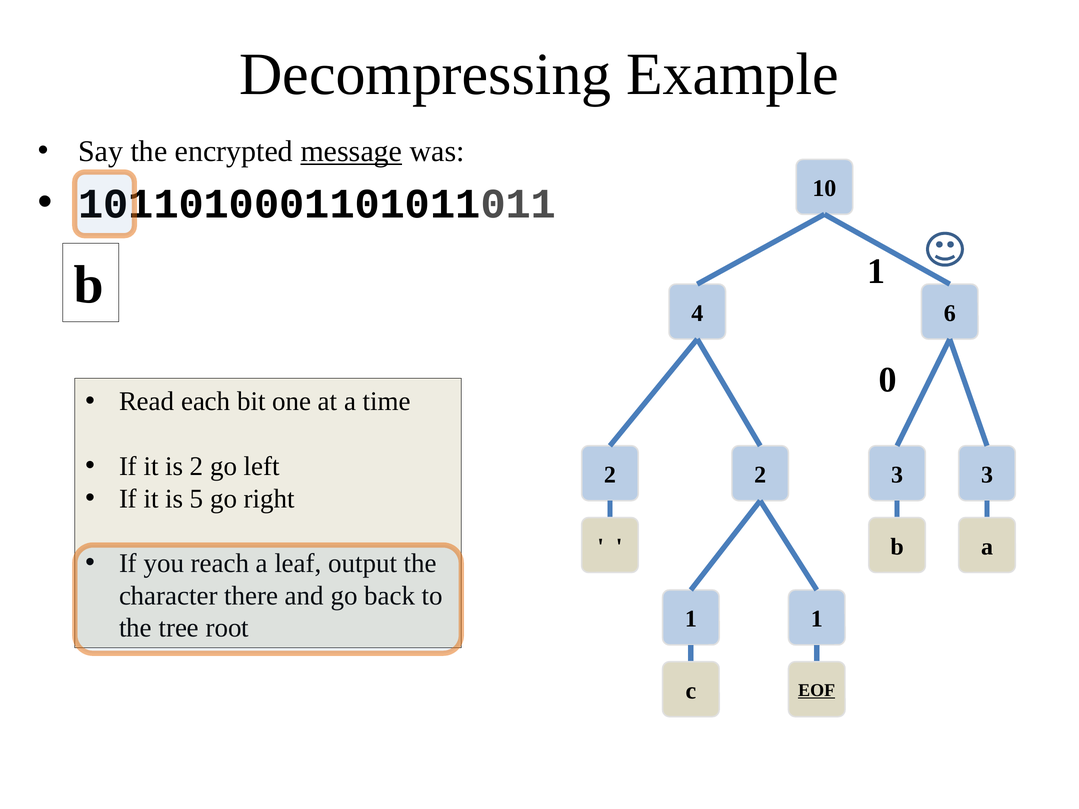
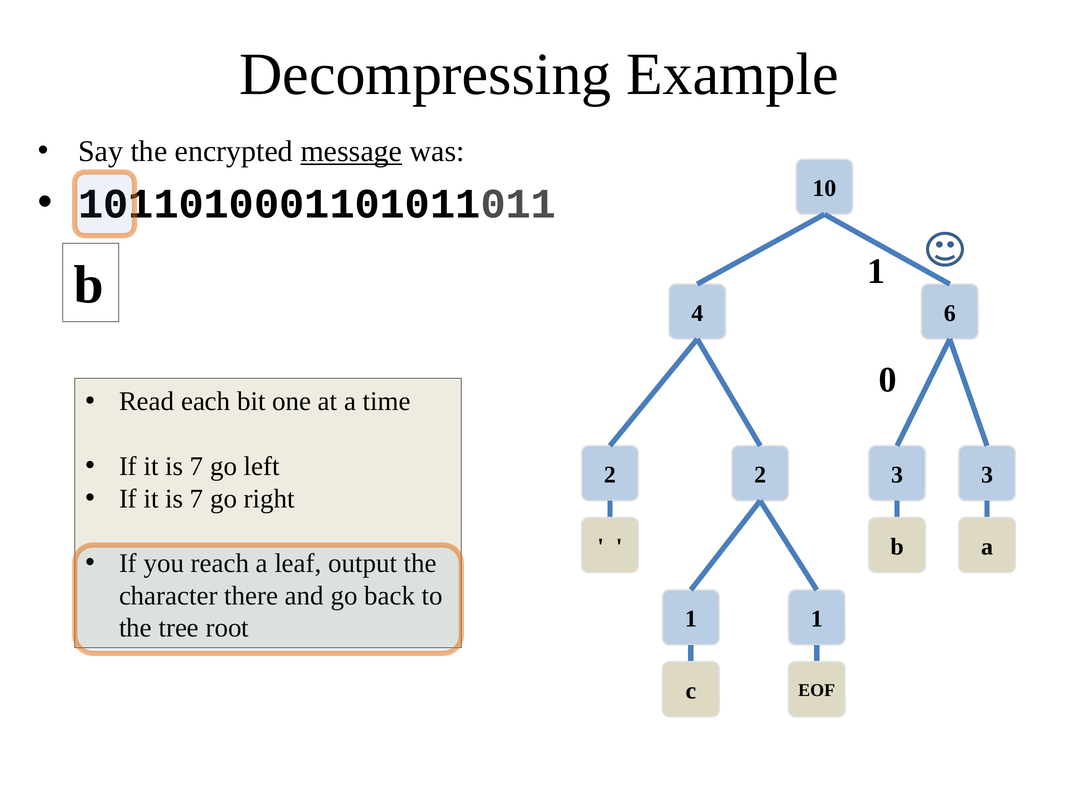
2: 2 -> 7 (197, 466)
5: 5 -> 7 (197, 499)
EOF underline: present -> none (817, 691)
